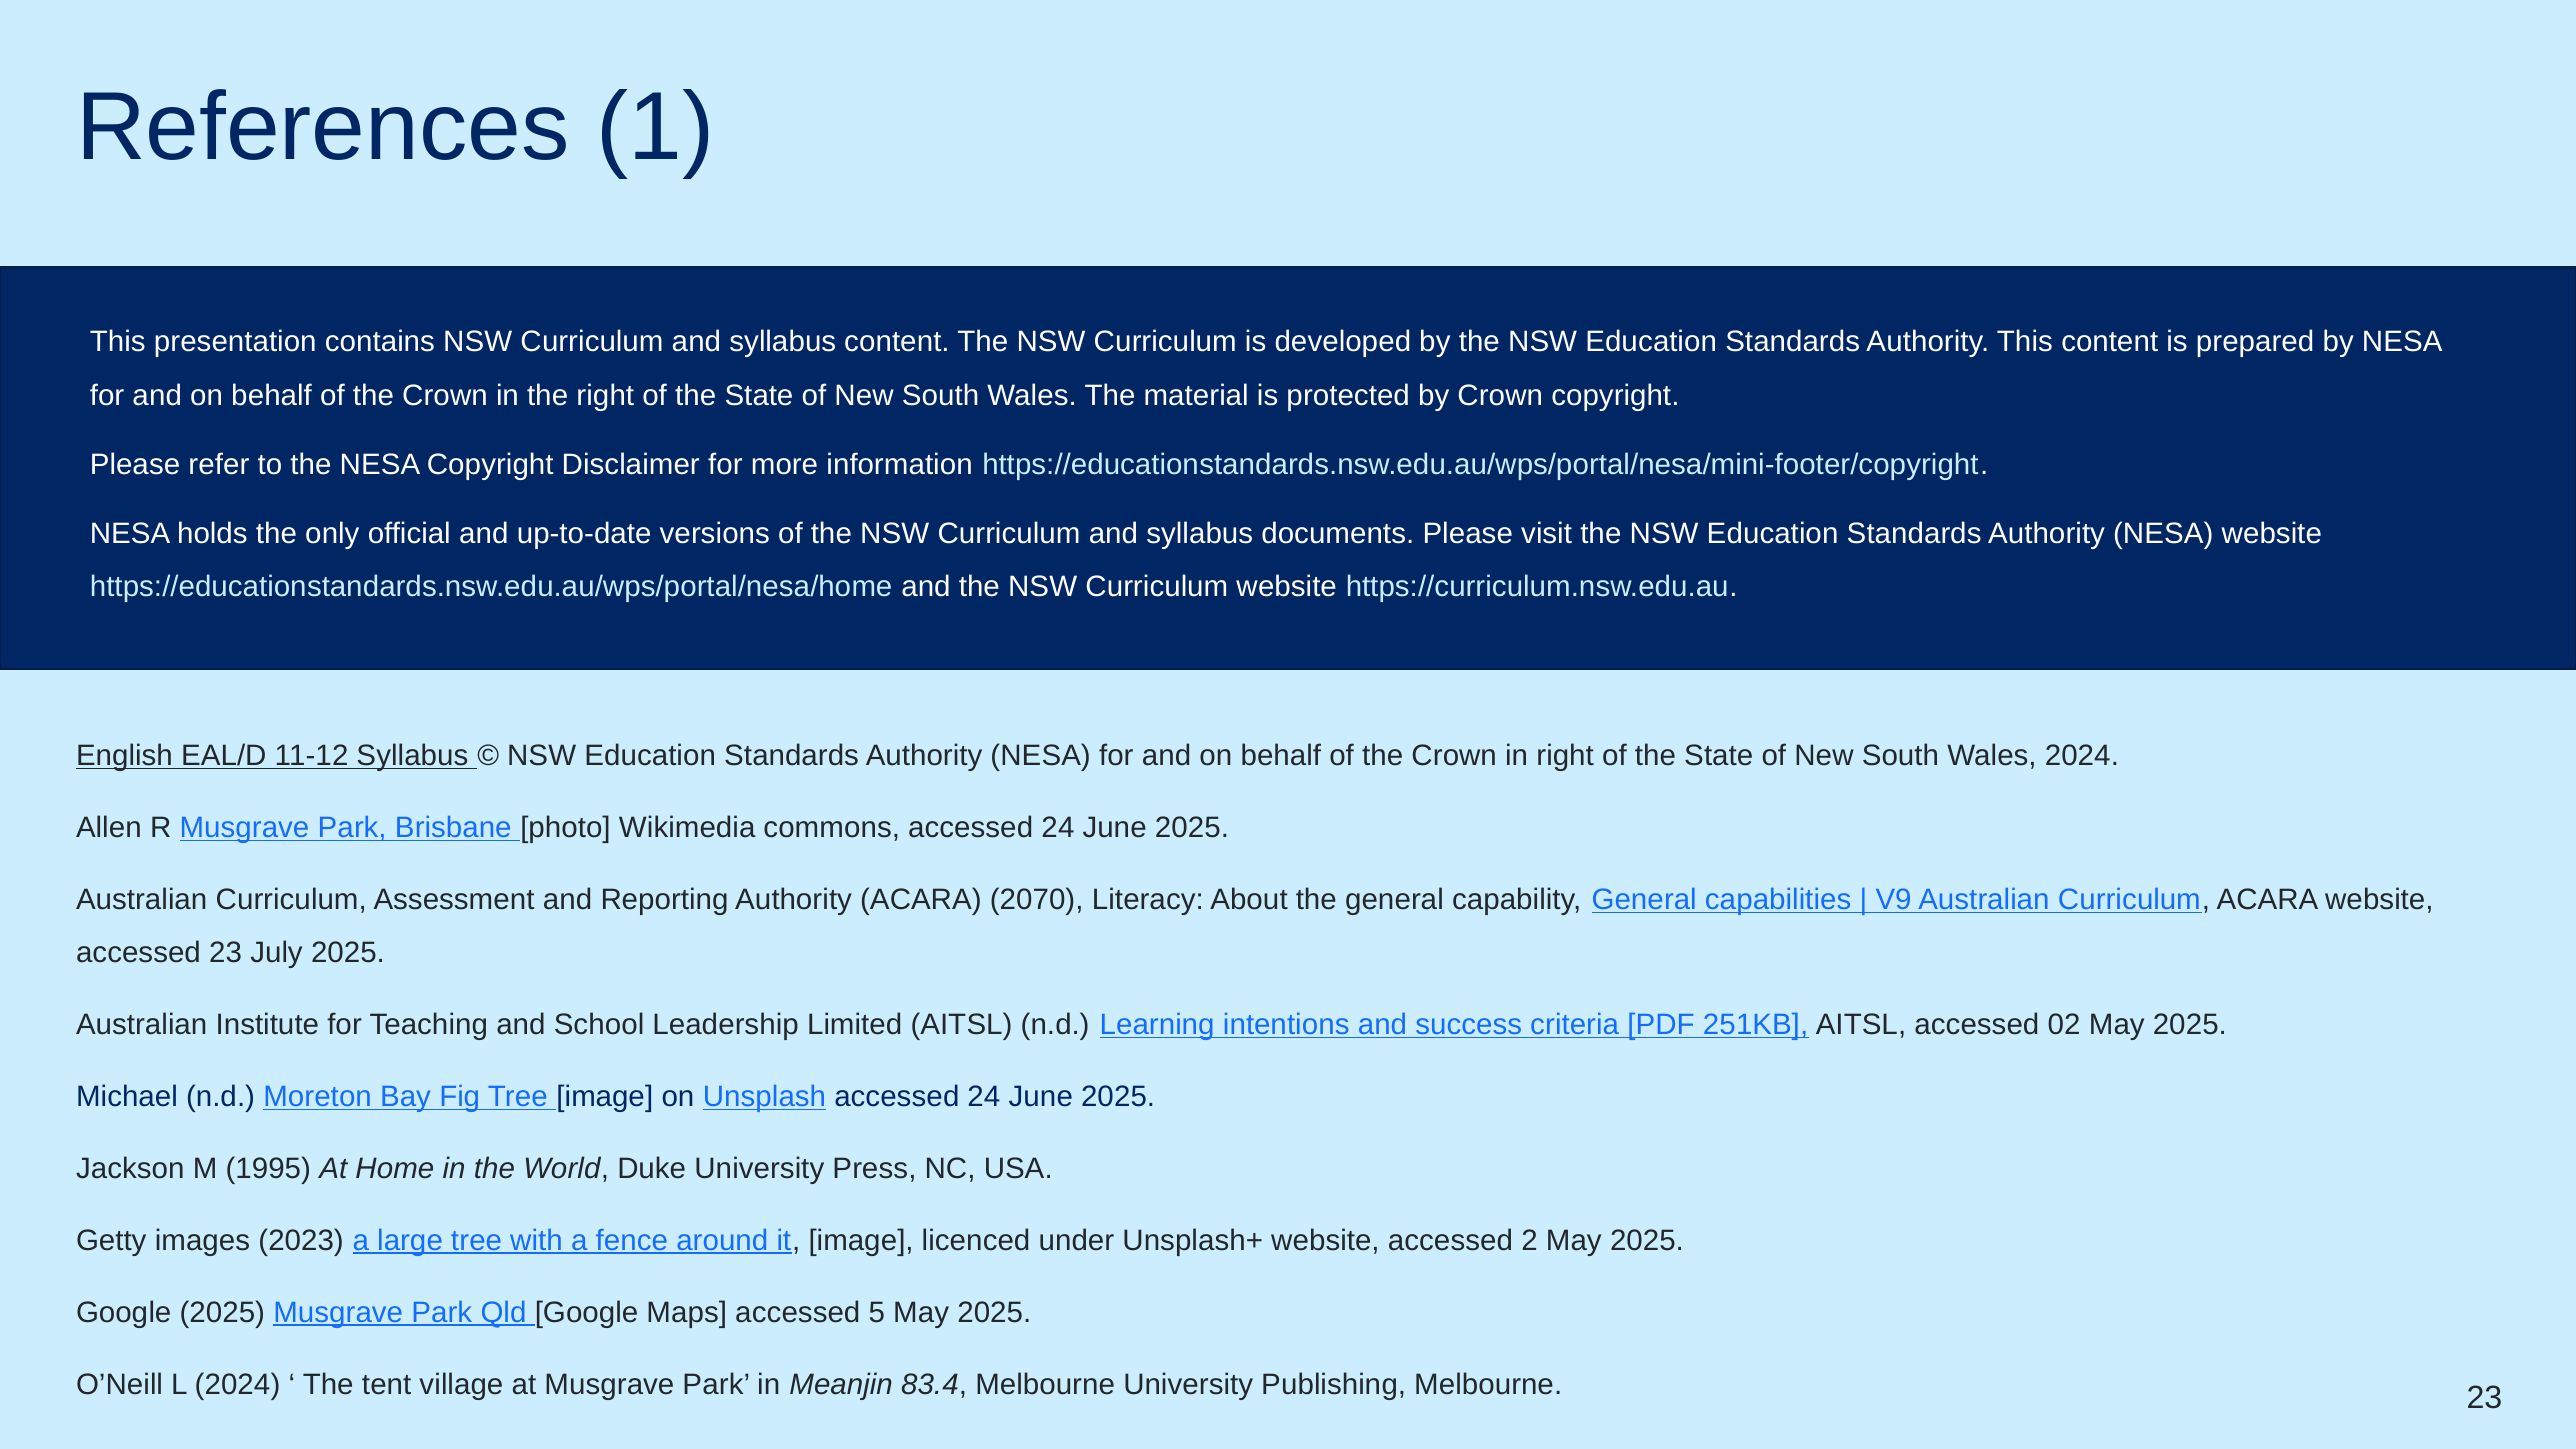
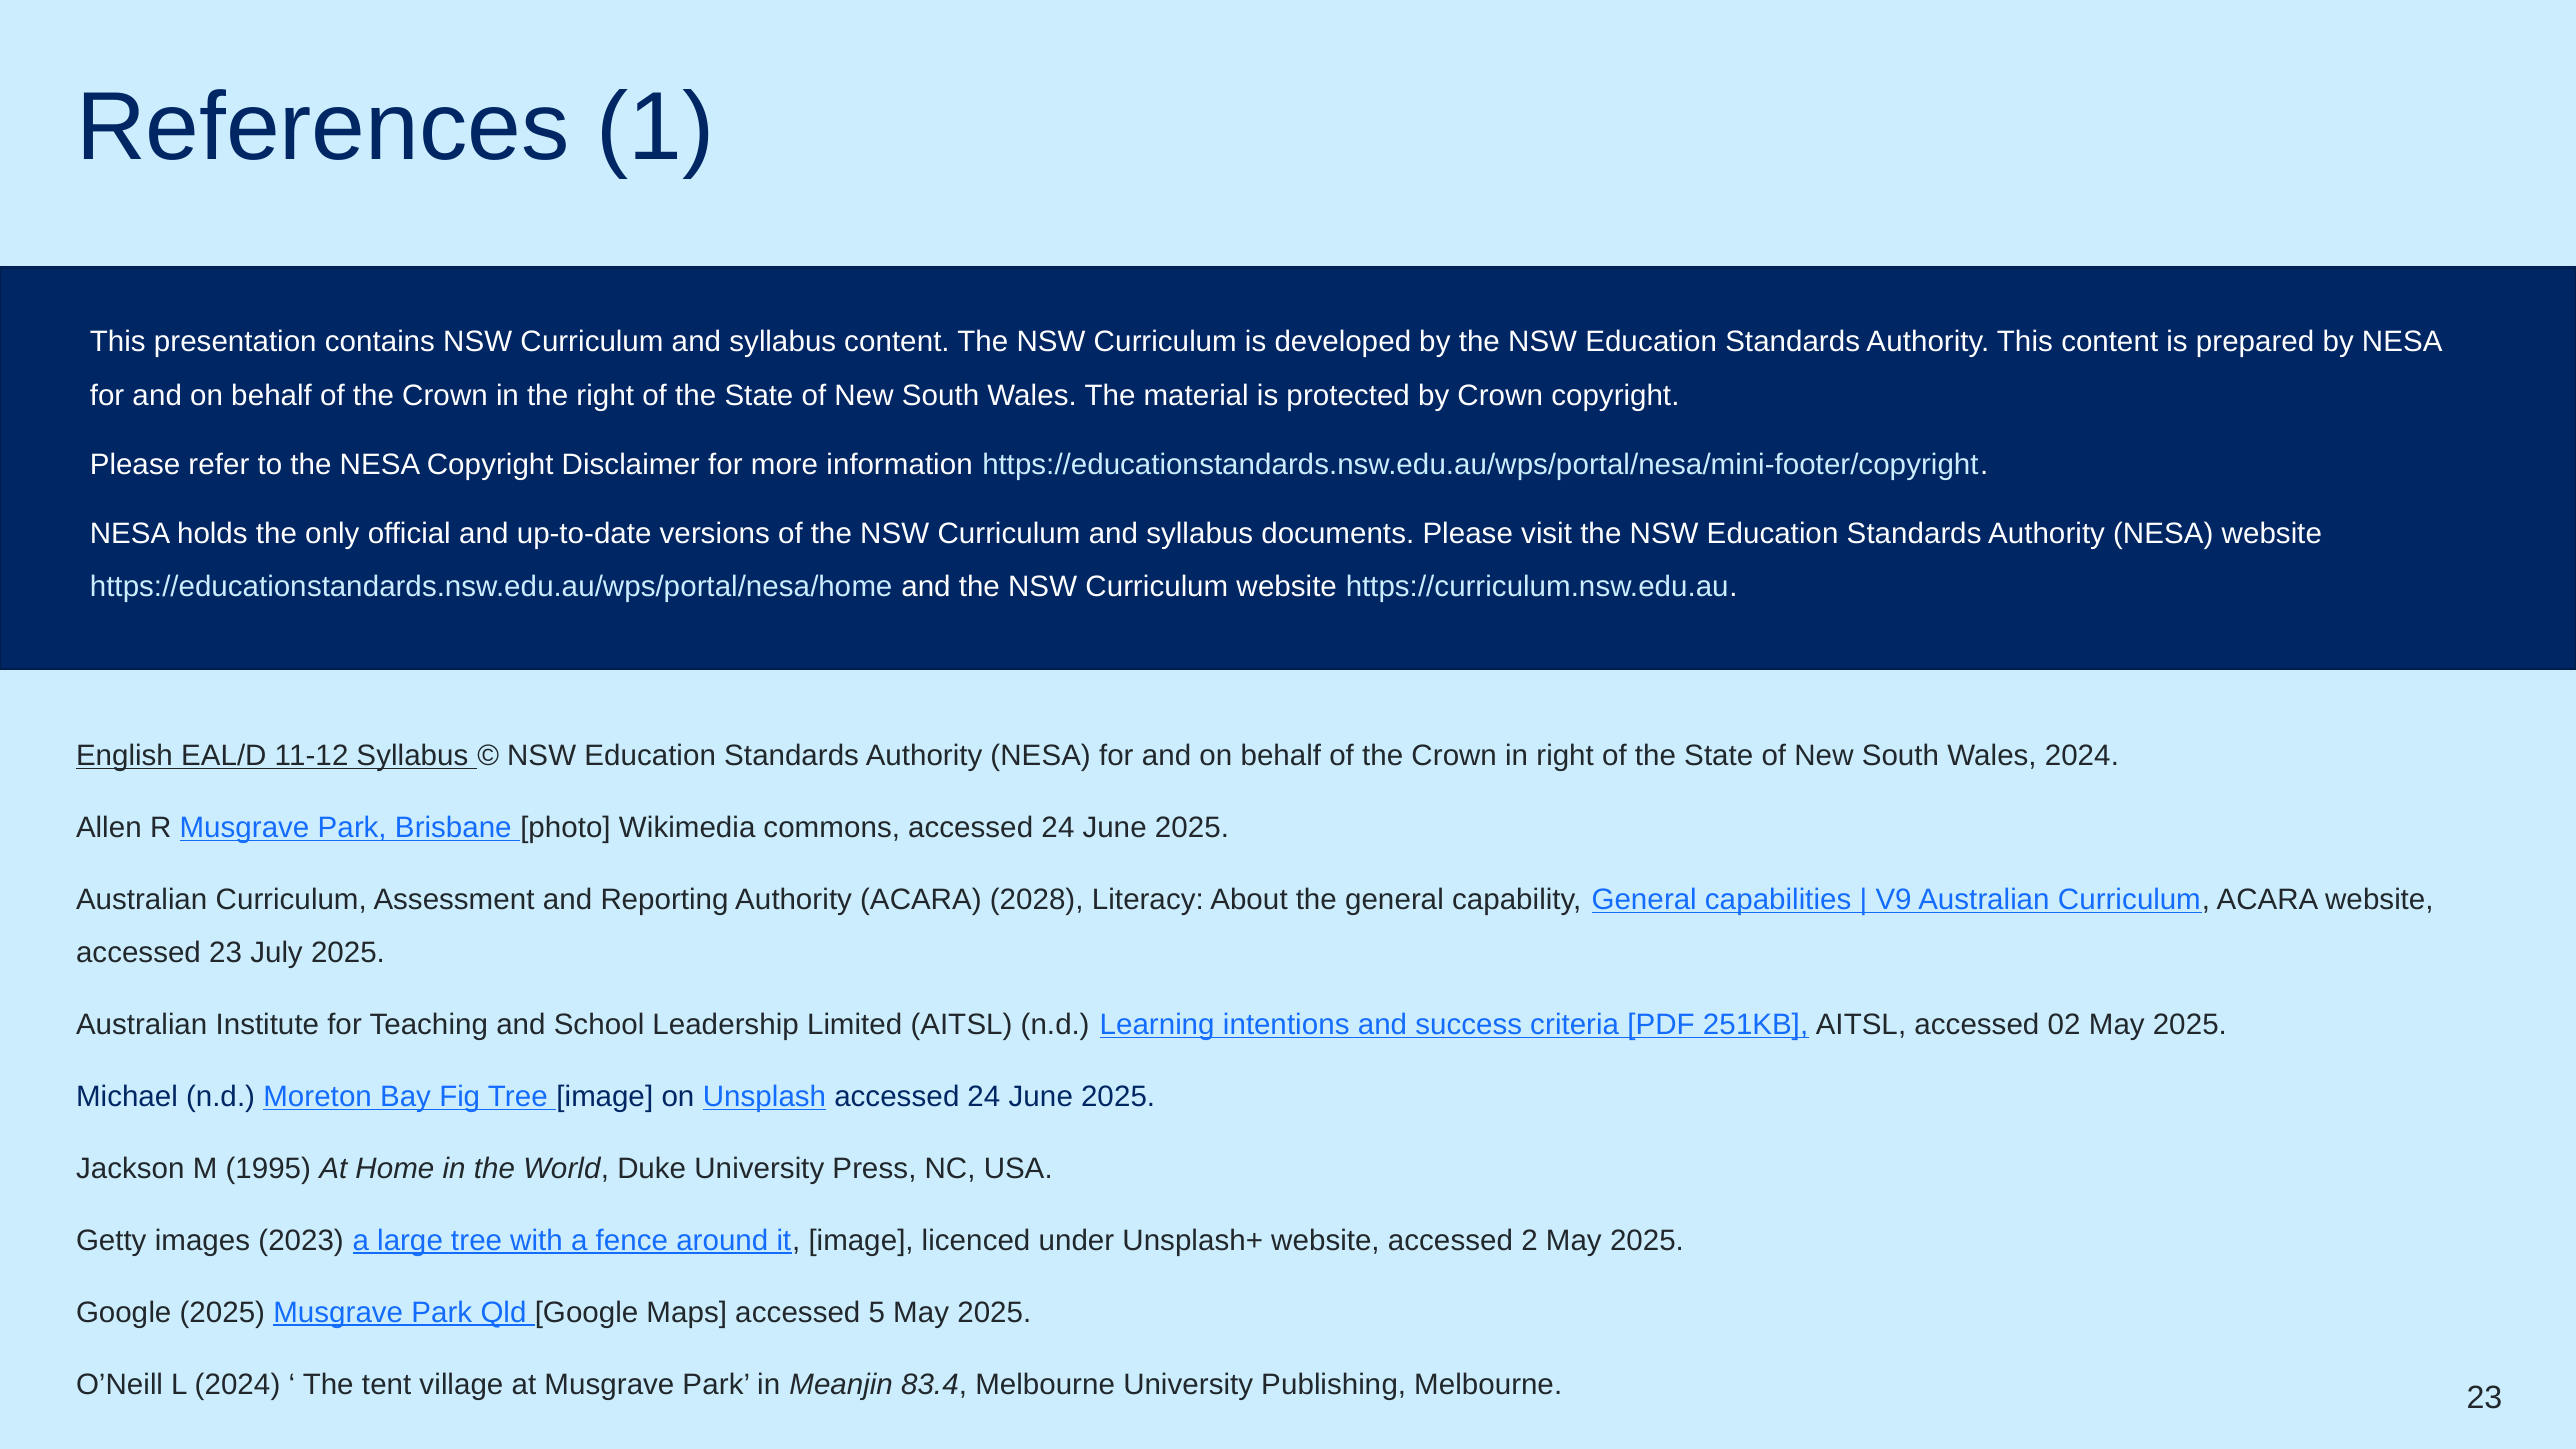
2070: 2070 -> 2028 (1037, 899)
